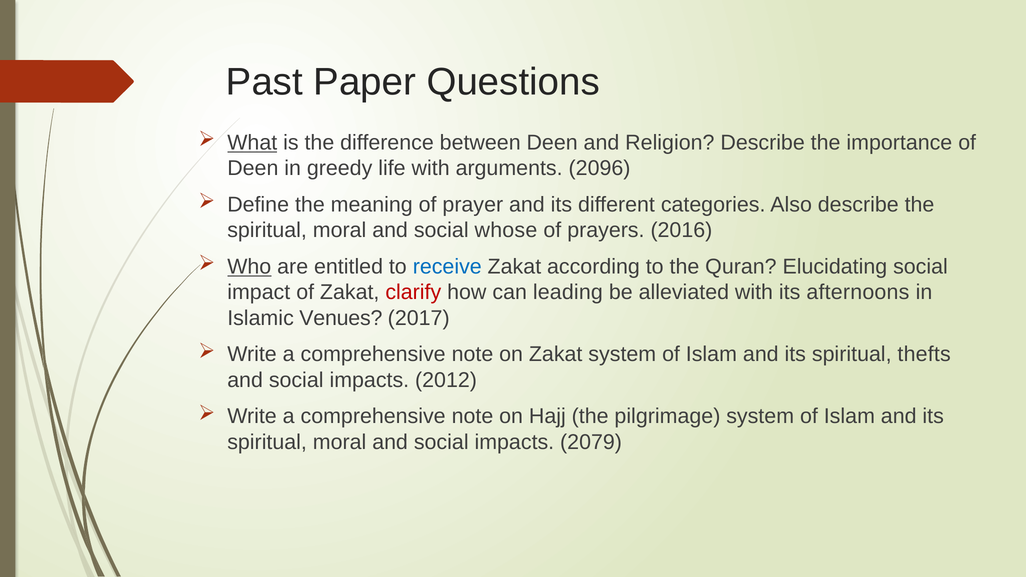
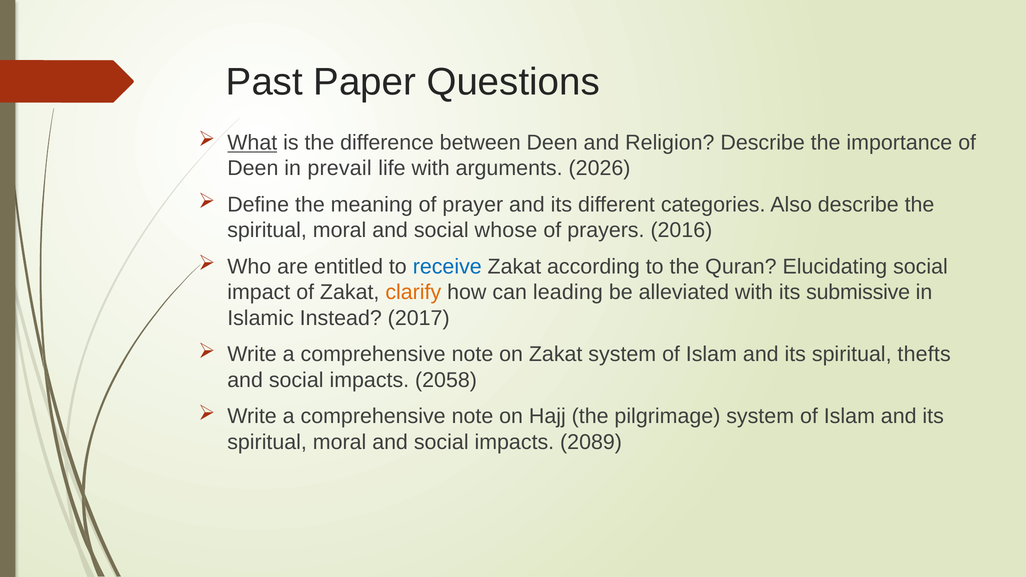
greedy: greedy -> prevail (340, 168)
2096: 2096 -> 2026 (600, 168)
Who underline: present -> none (249, 267)
clarify colour: red -> orange (413, 292)
afternoons: afternoons -> submissive (858, 292)
Venues: Venues -> Instead (341, 318)
2012: 2012 -> 2058 (446, 380)
2079: 2079 -> 2089 (591, 442)
